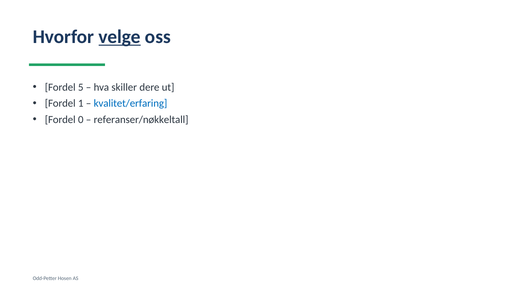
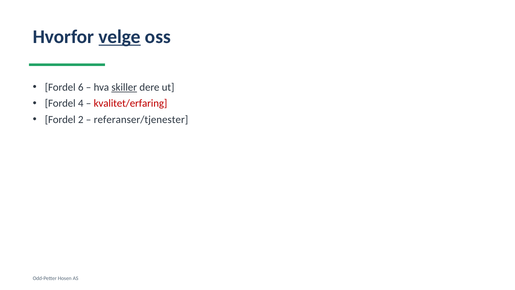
5: 5 -> 6 (81, 87)
skiller underline: none -> present (124, 87)
1: 1 -> 4 (81, 103)
kvalitet/erfaring colour: blue -> red (130, 103)
0: 0 -> 2 (81, 119)
referanser/nøkkeltall: referanser/nøkkeltall -> referanser/tjenester (141, 119)
